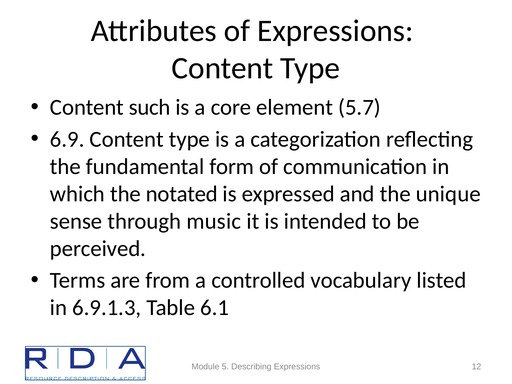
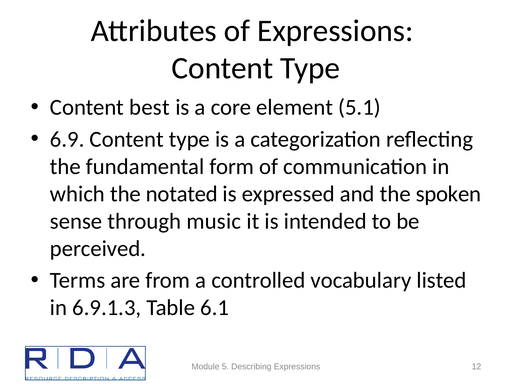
such: such -> best (149, 107)
5.7: 5.7 -> 5.1 (359, 107)
unique: unique -> spoken (448, 194)
